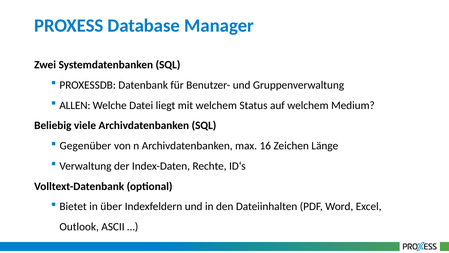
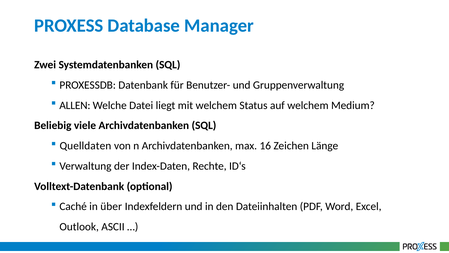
Gegenüber: Gegenüber -> Quelldaten (85, 146)
Bietet: Bietet -> Caché (73, 206)
